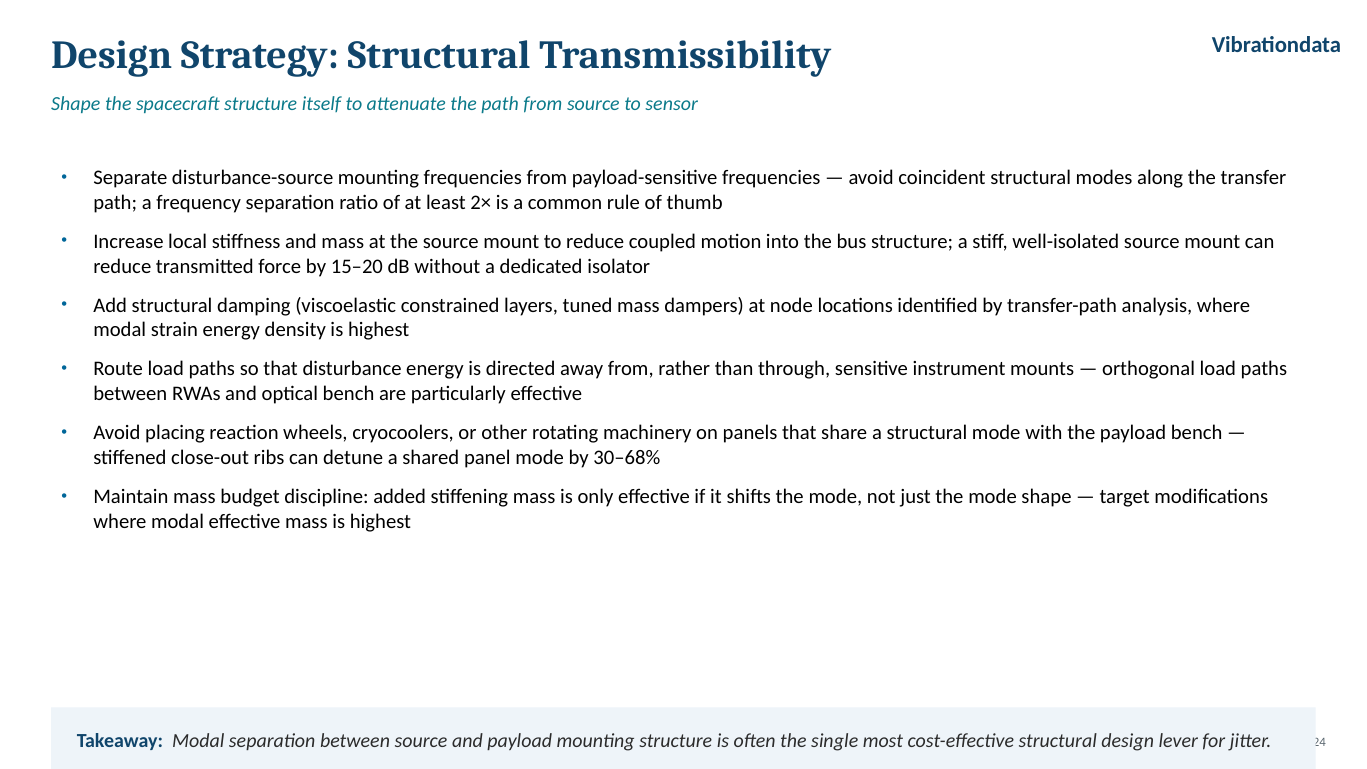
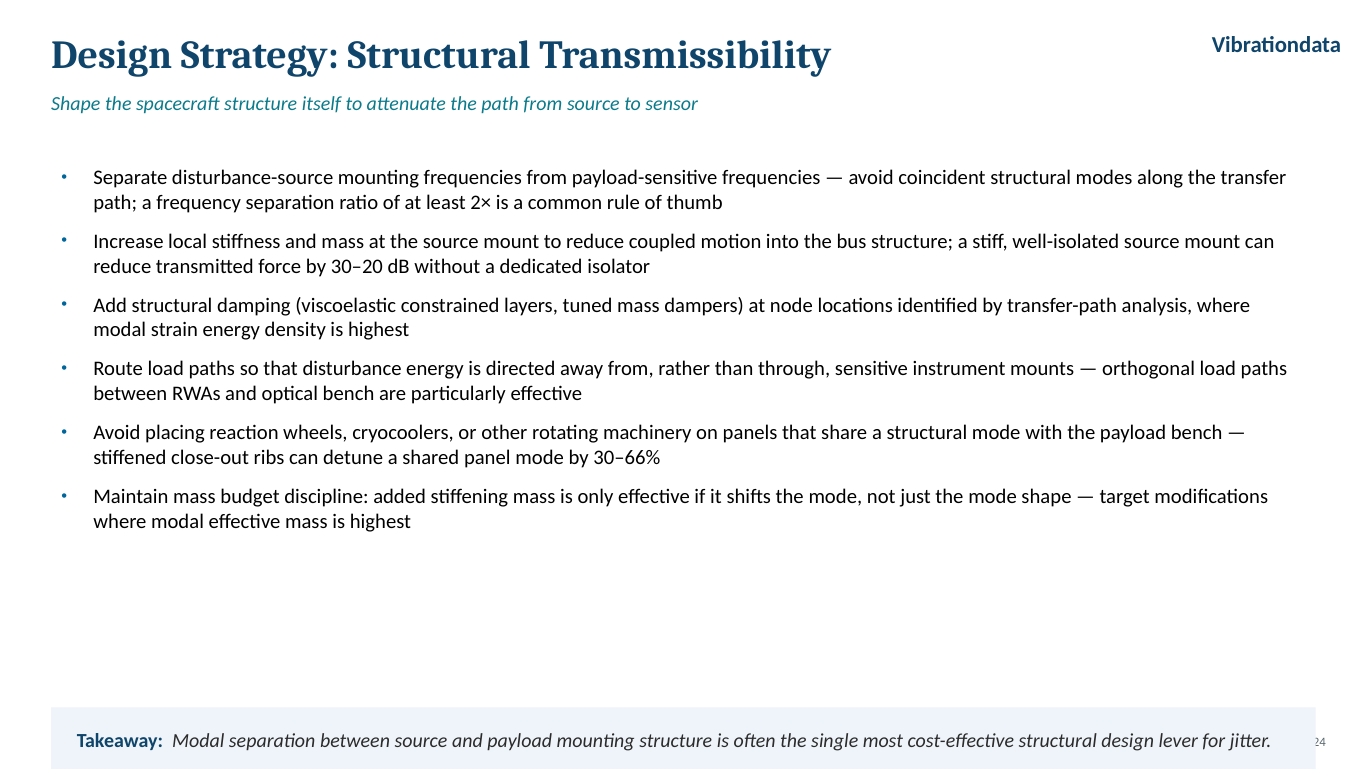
15–20: 15–20 -> 30–20 (357, 266)
30–68%: 30–68% -> 30–66% (627, 458)
